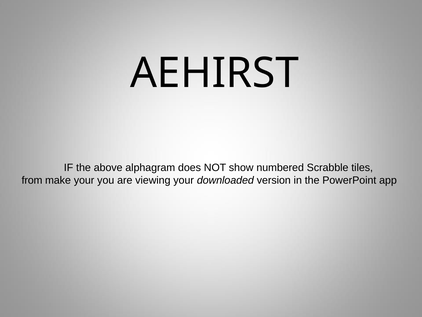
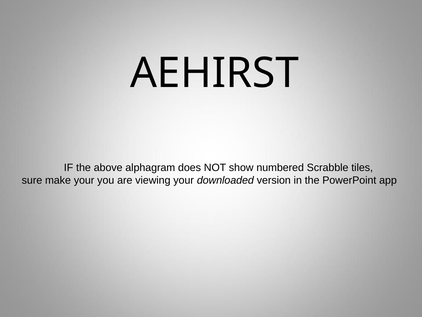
from: from -> sure (32, 180)
